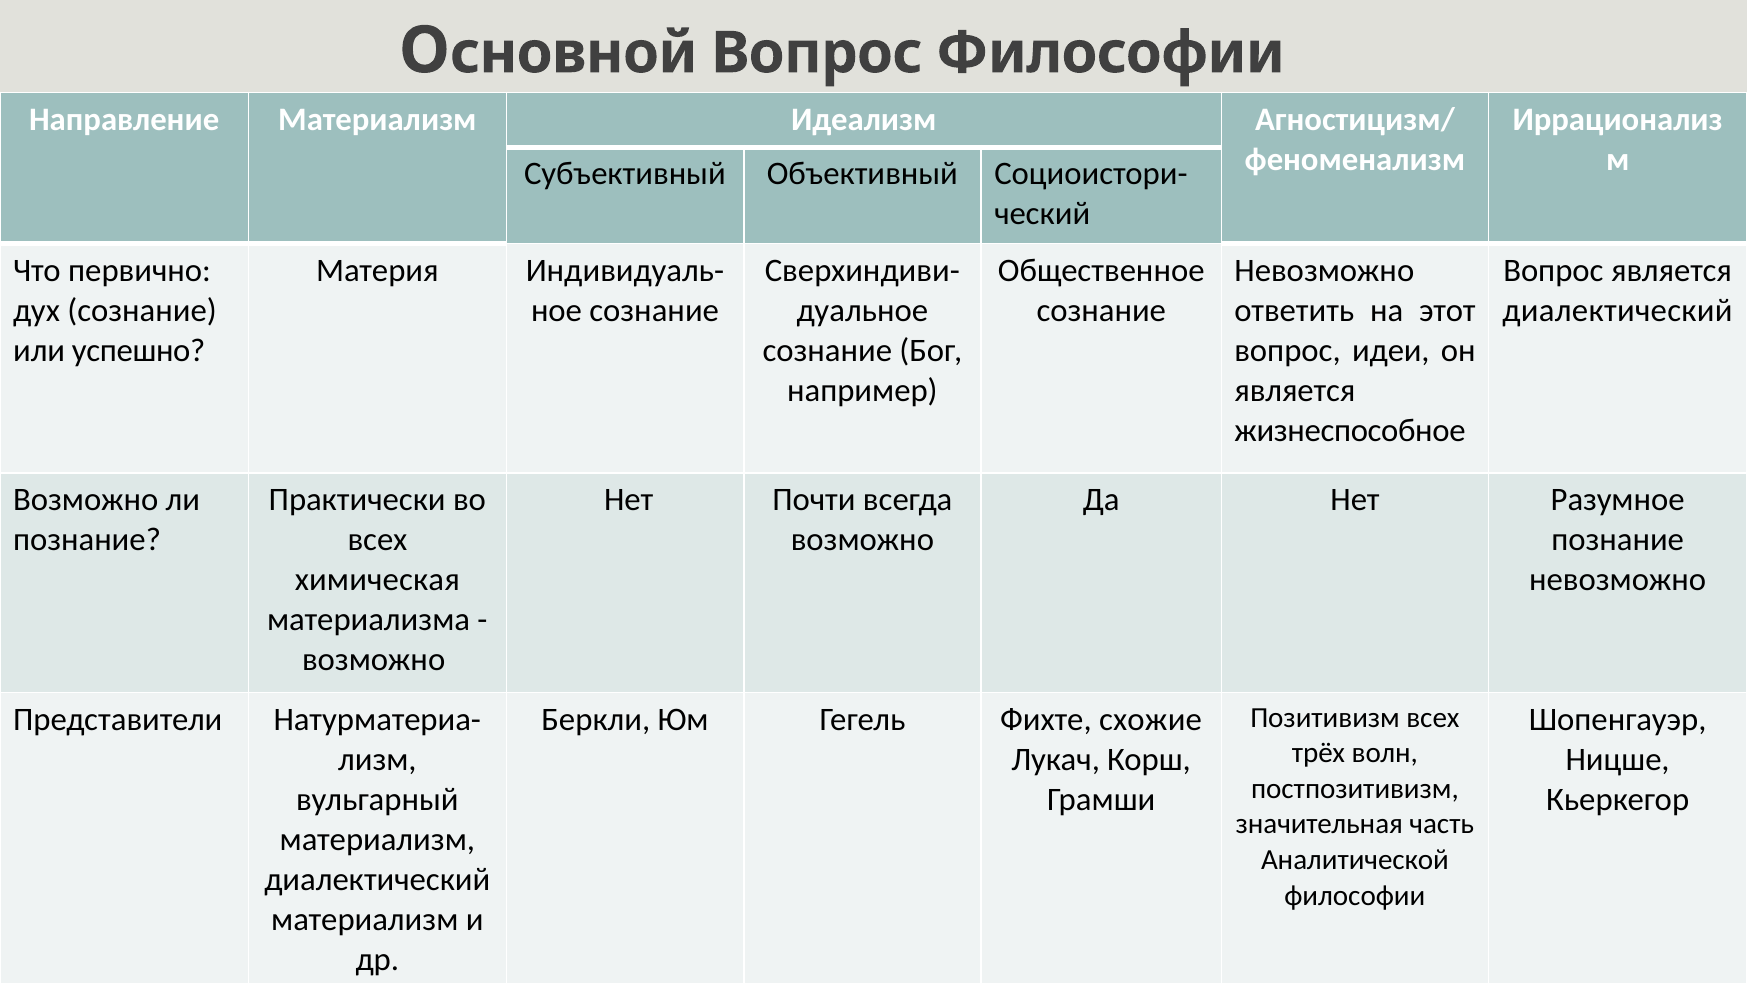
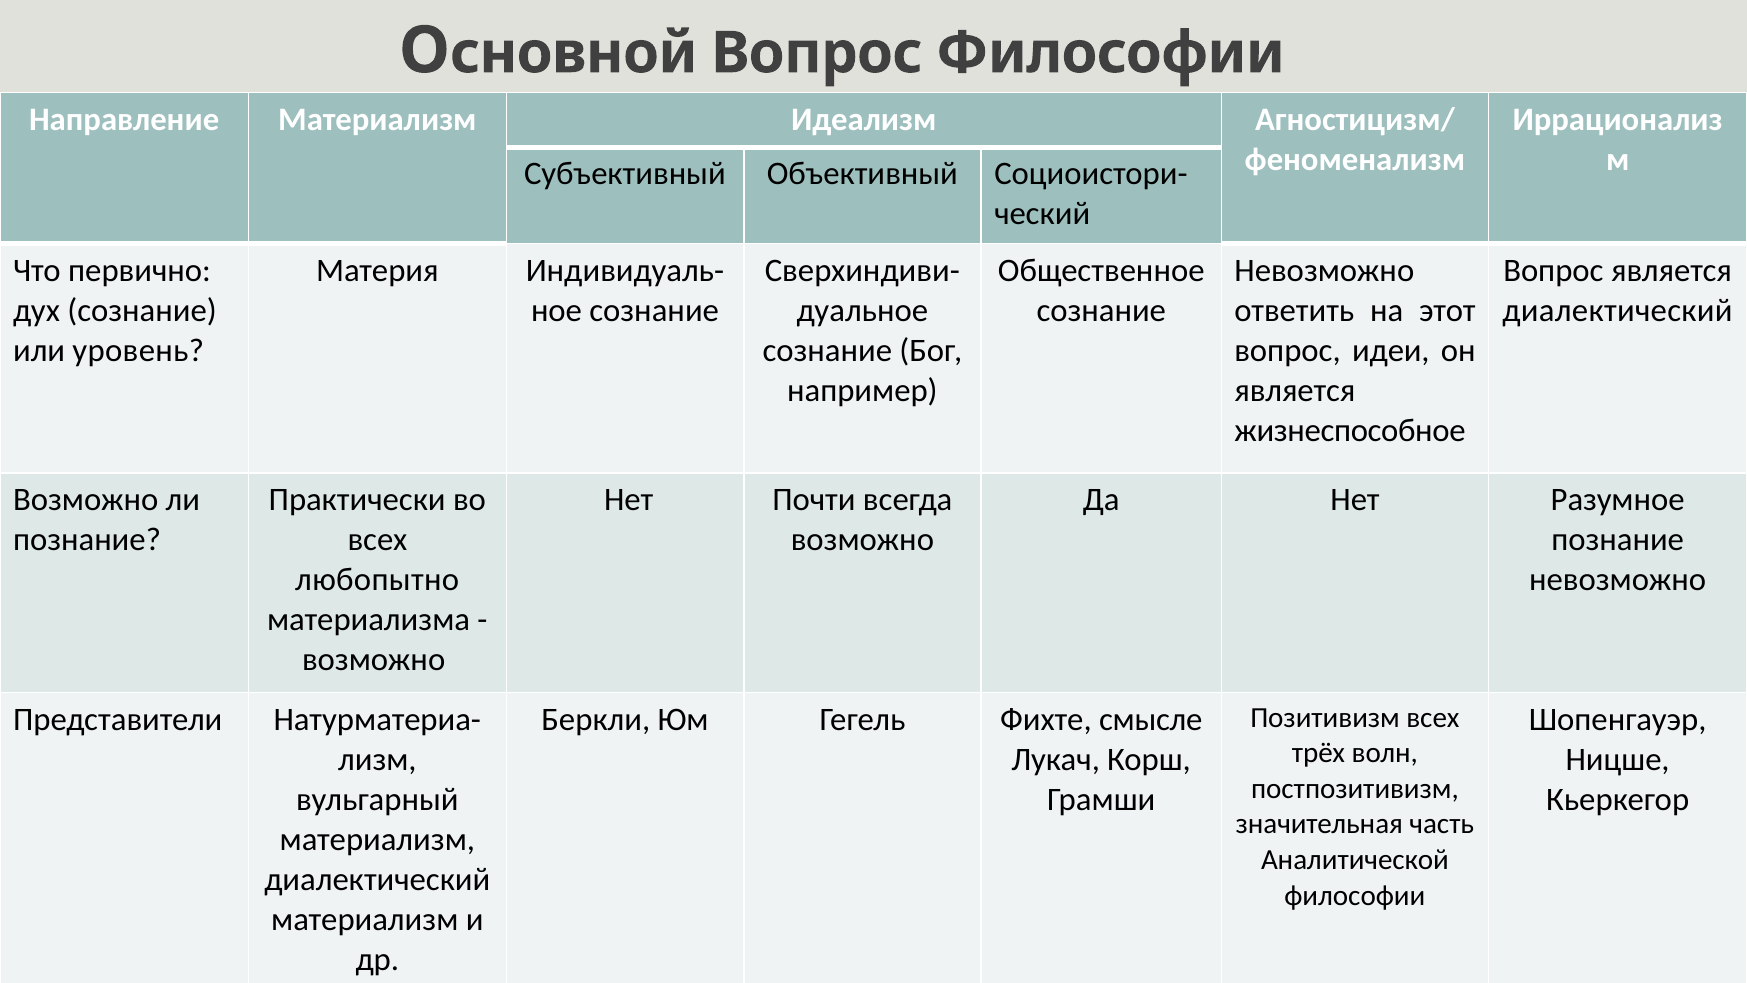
успешно: успешно -> уровень (138, 350)
химическая: химическая -> любопытно (377, 580)
схожие: схожие -> смысле (1151, 719)
